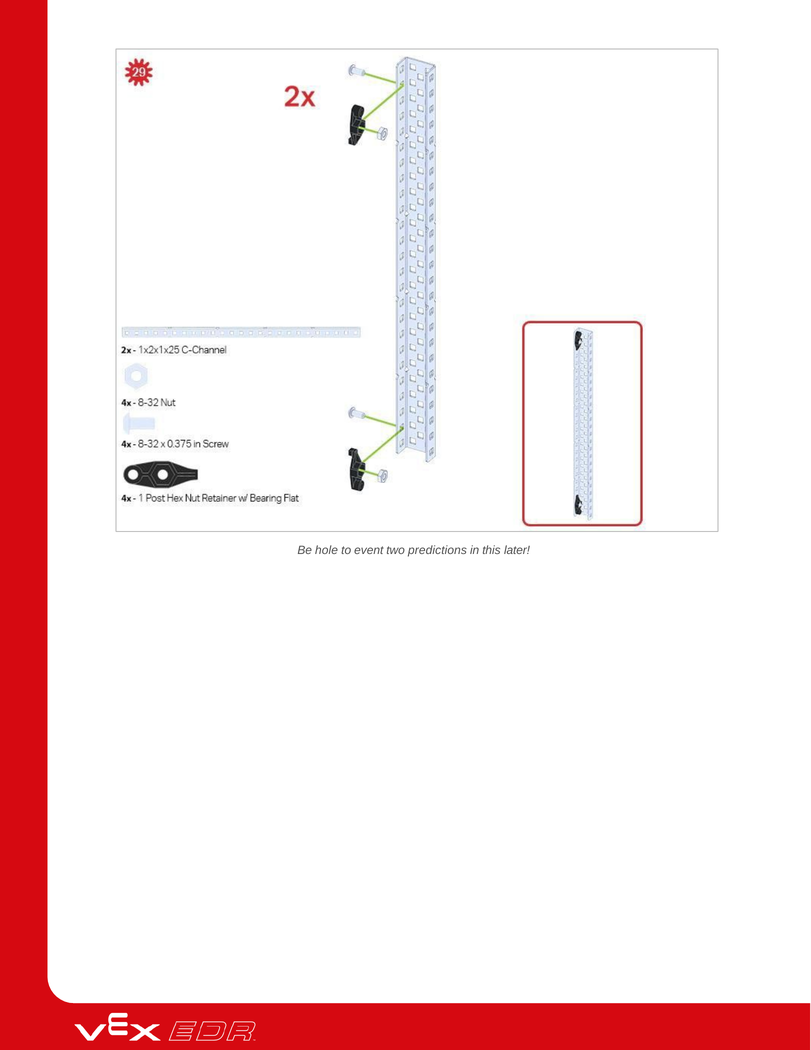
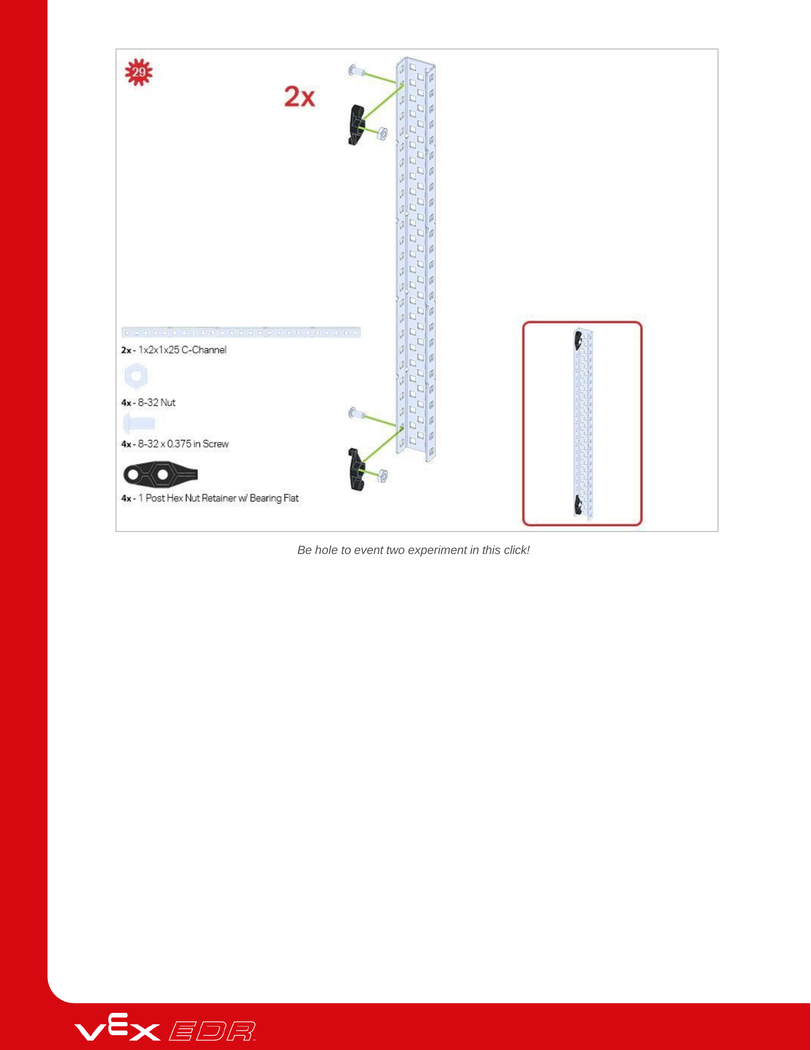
predictions: predictions -> experiment (438, 550)
later: later -> click (517, 550)
